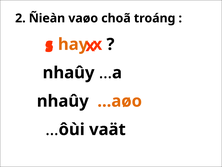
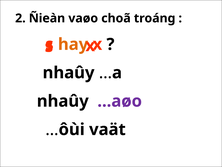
...aøo colour: orange -> purple (120, 101)
